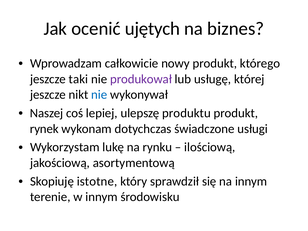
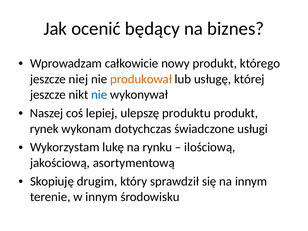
ujętych: ujętych -> będący (152, 29)
taki: taki -> niej (78, 79)
produkował colour: purple -> orange (141, 79)
istotne: istotne -> drugim (97, 181)
